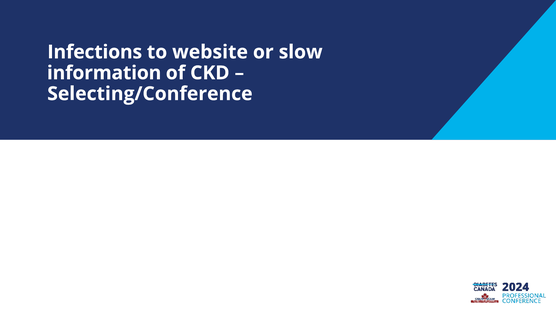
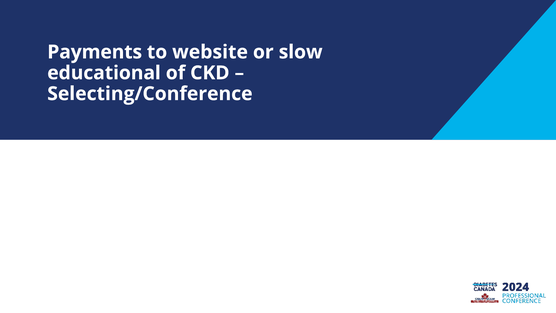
Infections: Infections -> Payments (95, 52)
information: information -> educational (104, 73)
